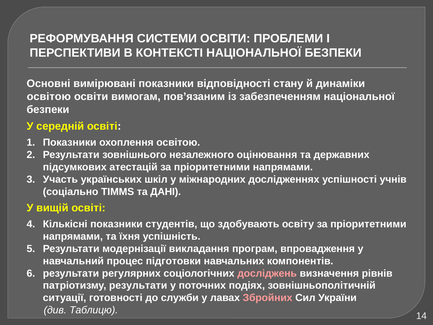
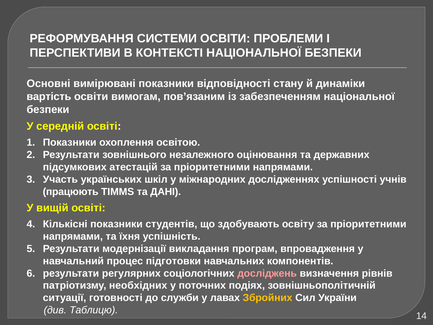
освітою: освітою -> вартість (49, 97)
соціально: соціально -> працюють (71, 192)
патріотизму результати: результати -> необхідних (138, 285)
Збройних colour: pink -> yellow (268, 298)
